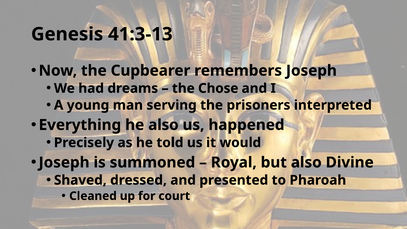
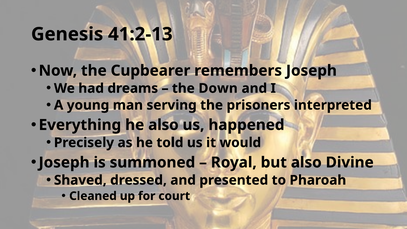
41:3-13: 41:3-13 -> 41:2-13 (140, 34)
Chose: Chose -> Down (218, 88)
